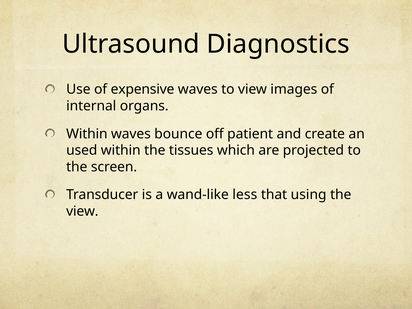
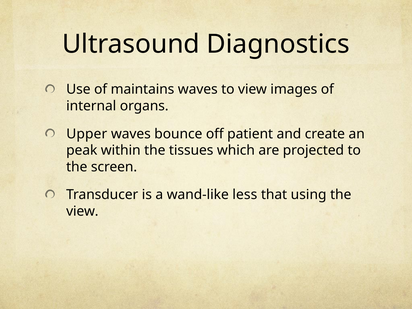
expensive: expensive -> maintains (143, 89)
Within: Within -> Upper (87, 134)
used: used -> peak (82, 150)
